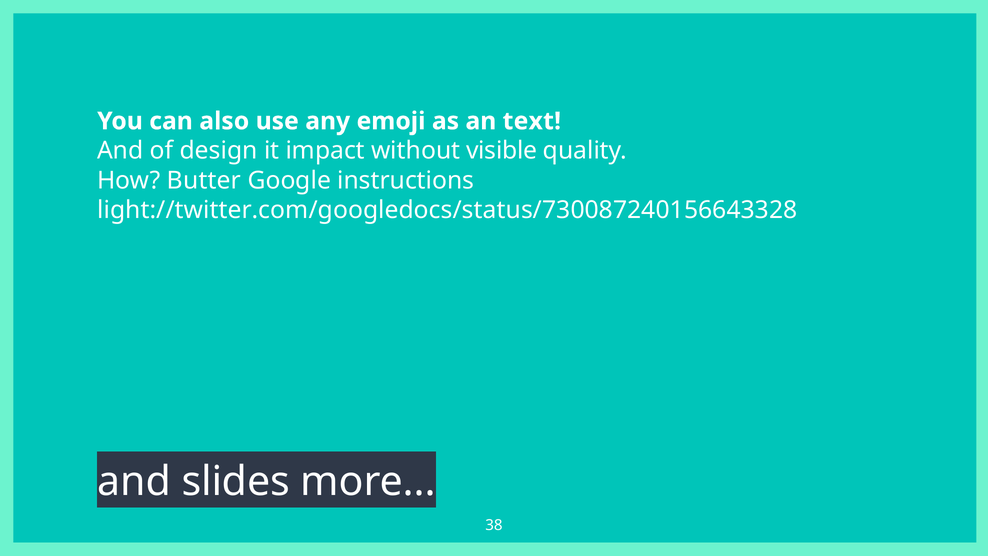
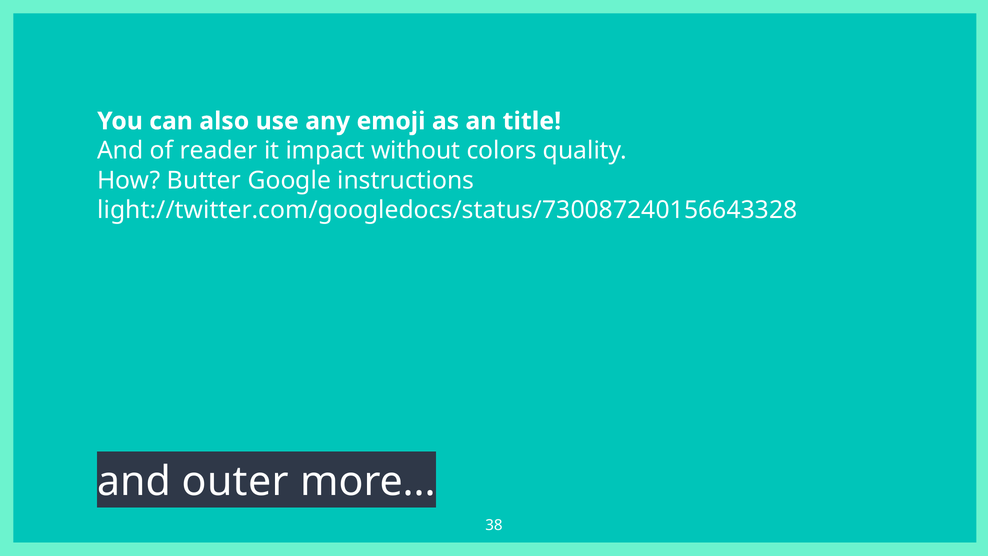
text: text -> title (532, 121)
design: design -> reader (219, 151)
visible: visible -> colors (502, 151)
slides: slides -> outer (235, 482)
